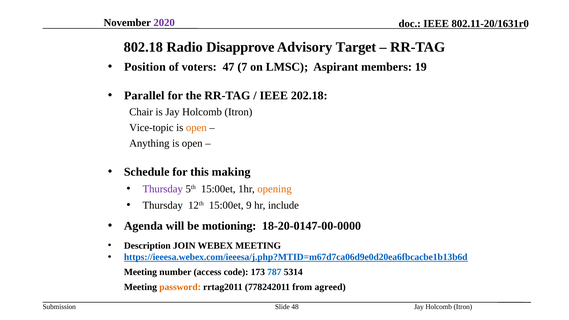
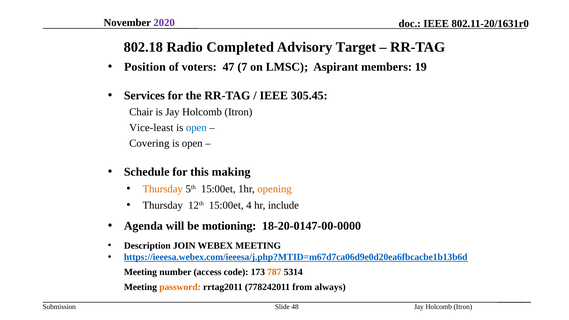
Disapprove: Disapprove -> Completed (240, 47)
Parallel: Parallel -> Services (144, 95)
202.18: 202.18 -> 305.45 (309, 95)
Vice-topic: Vice-topic -> Vice-least (151, 128)
open colour: orange -> blue (196, 128)
Anything: Anything -> Covering (149, 143)
Thursday colour: purple -> orange (163, 189)
9: 9 -> 4 (249, 205)
787 colour: blue -> orange (274, 272)
agreed: agreed -> always (330, 287)
